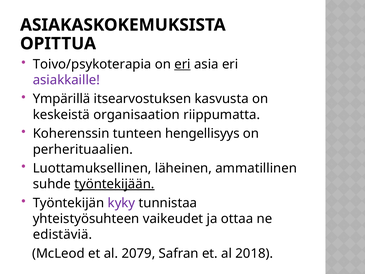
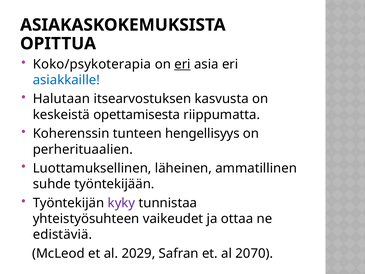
Toivo/psykoterapia: Toivo/psykoterapia -> Koko/psykoterapia (92, 64)
asiakkaille colour: purple -> blue (66, 80)
Ympärillä: Ympärillä -> Halutaan (61, 99)
organisaation: organisaation -> opettamisesta (137, 115)
työntekijään underline: present -> none (114, 184)
2079: 2079 -> 2029 (138, 253)
2018: 2018 -> 2070 (254, 253)
